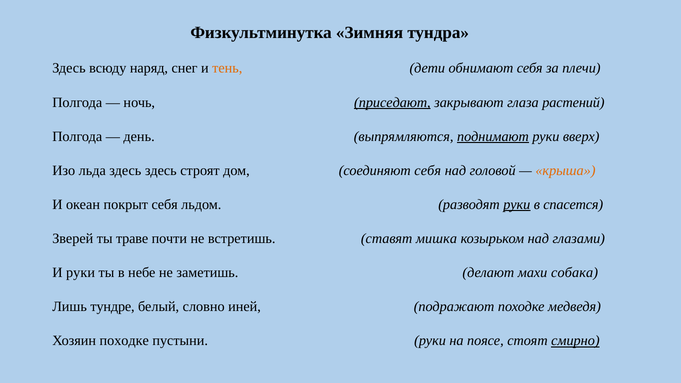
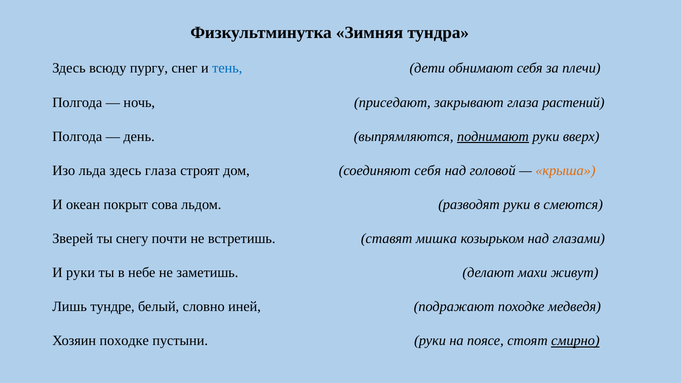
наряд: наряд -> пургу (149, 68)
тень colour: orange -> blue (227, 68)
приседают underline: present -> none (392, 102)
здесь здесь: здесь -> глаза (161, 170)
покрыт себя: себя -> сова (165, 205)
руки underline: present -> none (517, 205)
спасется: спасется -> смеются (573, 205)
траве: траве -> снегу (132, 239)
собака: собака -> живут (575, 273)
